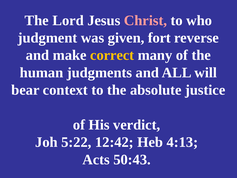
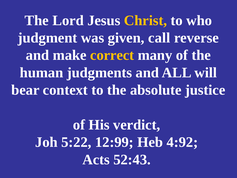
Christ colour: pink -> yellow (145, 20)
fort: fort -> call (159, 38)
12:42: 12:42 -> 12:99 (114, 142)
4:13: 4:13 -> 4:92 (182, 142)
50:43: 50:43 -> 52:43 (132, 159)
